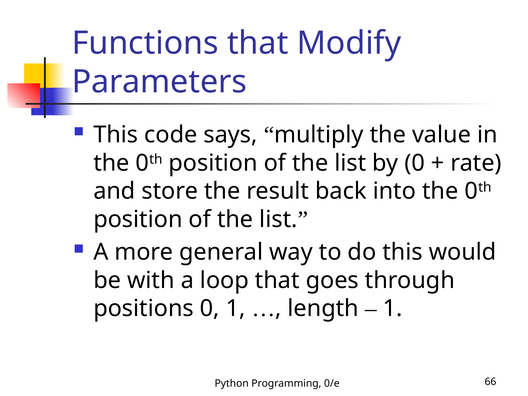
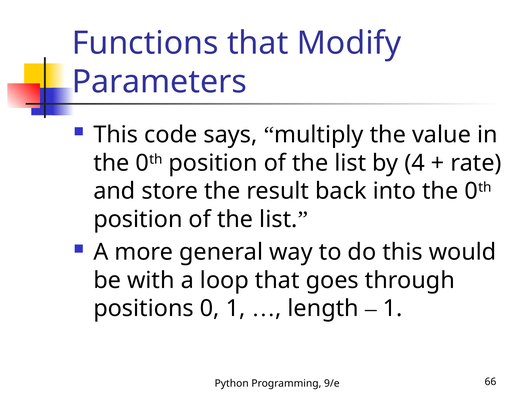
by 0: 0 -> 4 (415, 163)
0/e: 0/e -> 9/e (332, 383)
